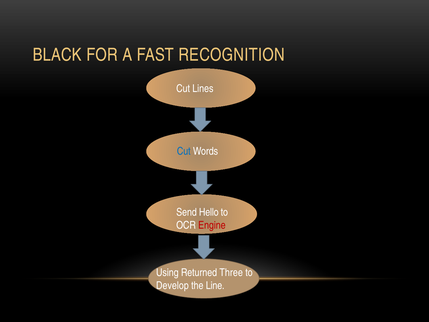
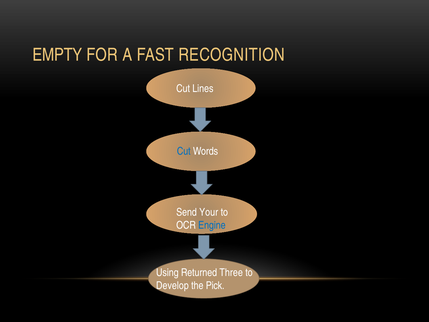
BLACK: BLACK -> EMPTY (57, 55)
Hello: Hello -> Your (209, 212)
Engine colour: red -> blue (212, 225)
Line: Line -> Pick (215, 285)
